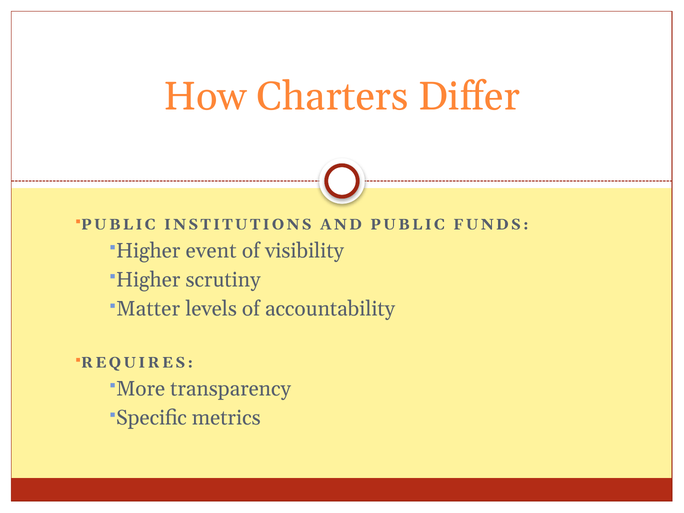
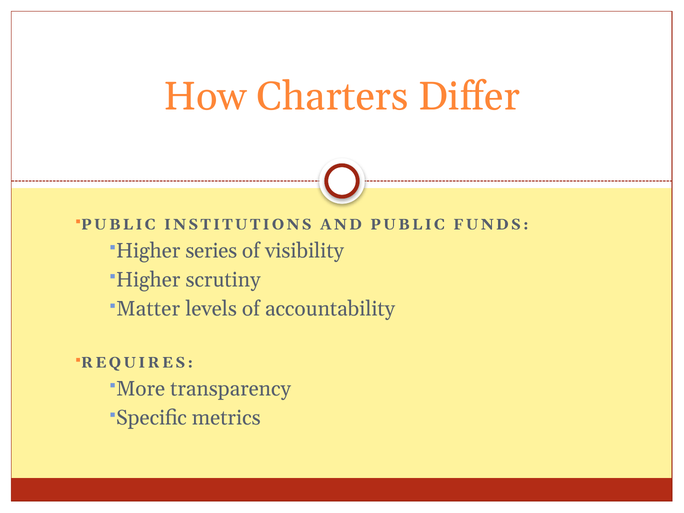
event: event -> series (211, 251)
